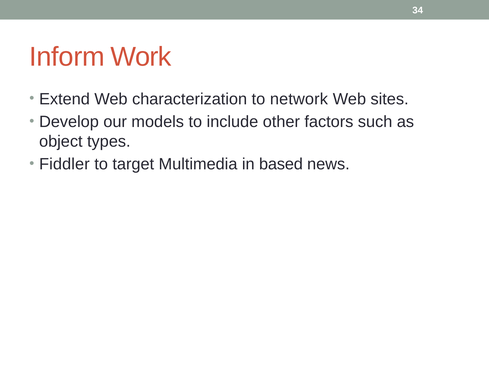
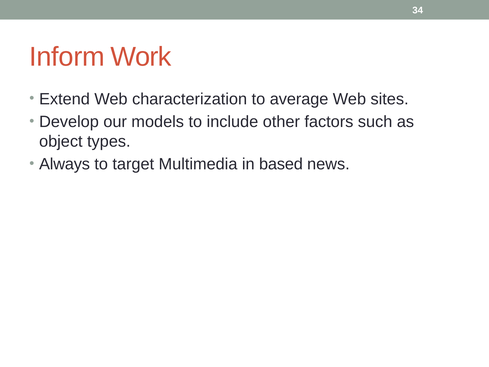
network: network -> average (299, 99)
Fiddler: Fiddler -> Always (65, 164)
